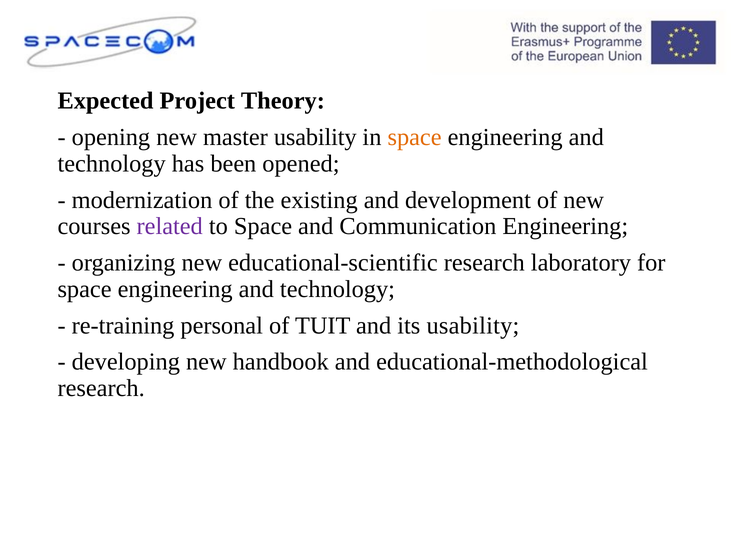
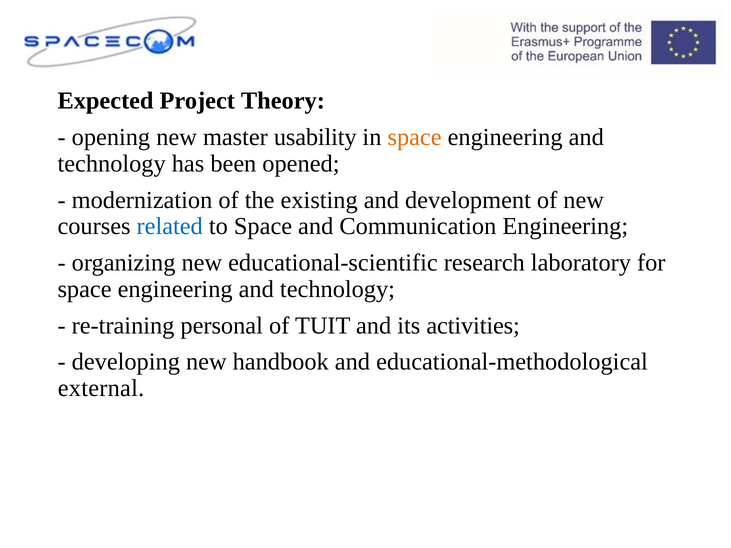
related colour: purple -> blue (170, 226)
its usability: usability -> activities (473, 326)
research: research -> external (101, 388)
